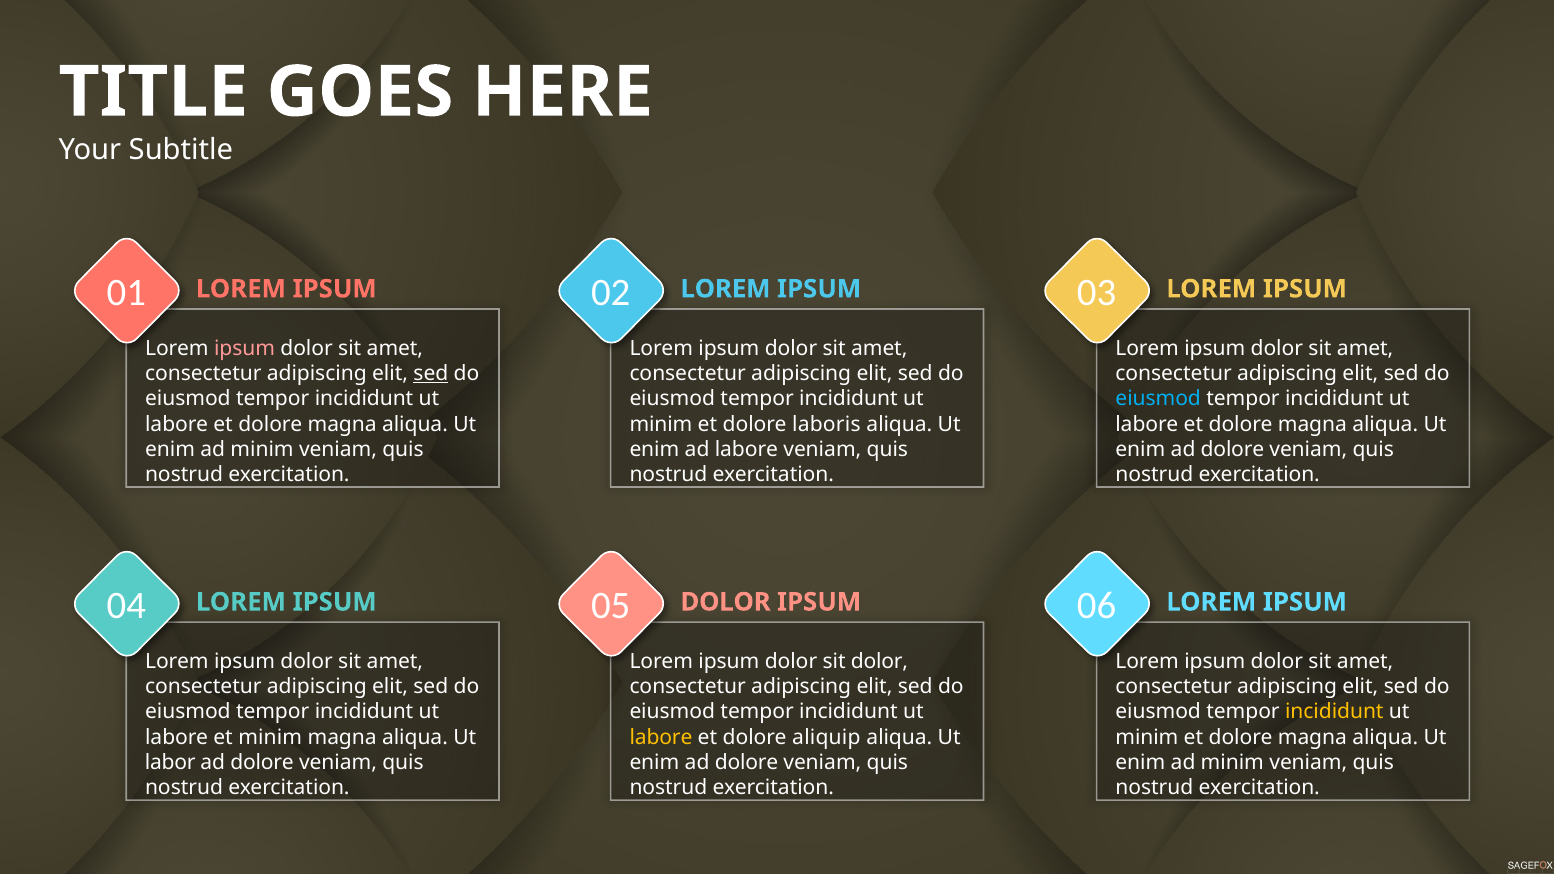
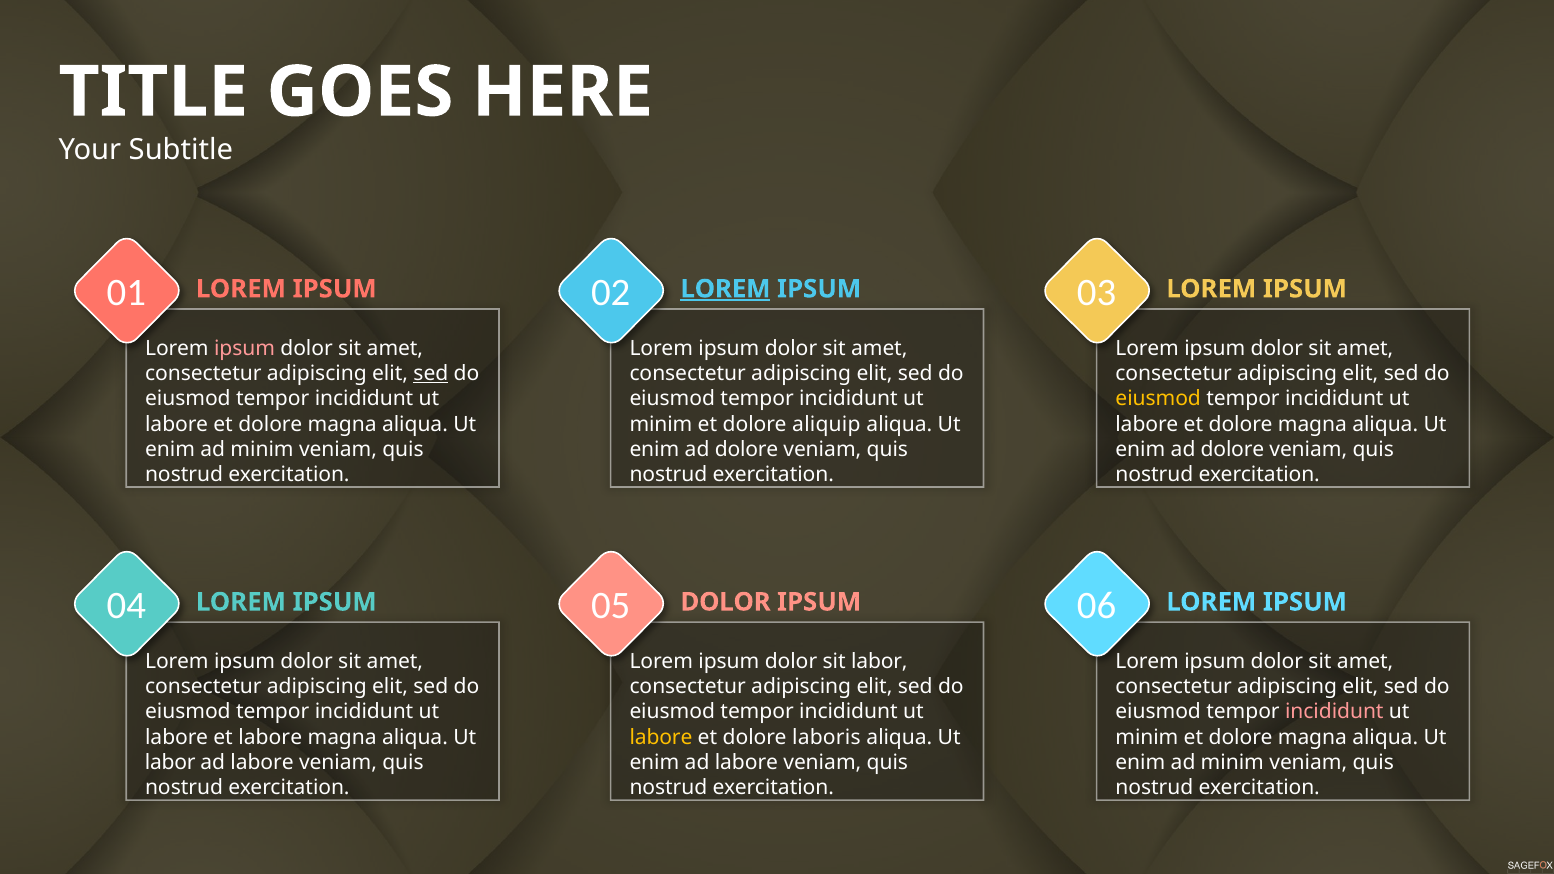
LOREM underline: none -> present (725, 289)
eiusmod colour: light blue -> yellow (1158, 399)
laboris: laboris -> aliquip (826, 424)
labore: labore -> dolore (747, 450)
sit dolor: dolor -> labor (879, 662)
incididunt colour: yellow -> pink (1334, 712)
et minim: minim -> labore (270, 737)
aliquip: aliquip -> laboris (826, 737)
dolore: dolore -> labore (262, 763)
dolore: dolore -> labore (746, 763)
